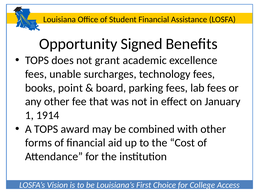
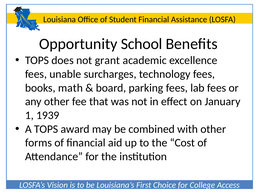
Signed: Signed -> School (142, 44)
point: point -> math (70, 88)
1914: 1914 -> 1939 (48, 115)
